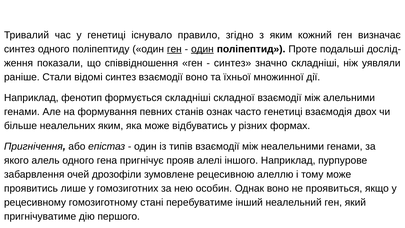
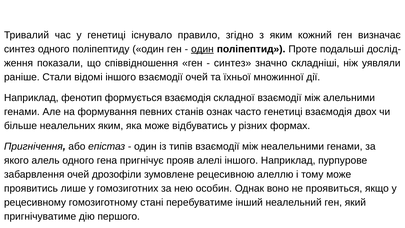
ген underline: present -> none (174, 49)
відомі синтез: синтез -> іншого (121, 77)
взаємодії воно: воно -> очей (197, 77)
формується складніші: складніші -> взаємодія (188, 98)
